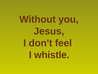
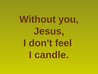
whistle: whistle -> candle (52, 55)
